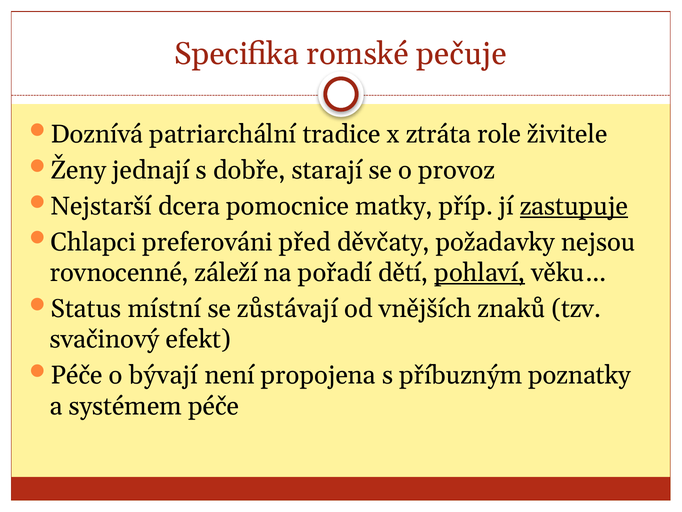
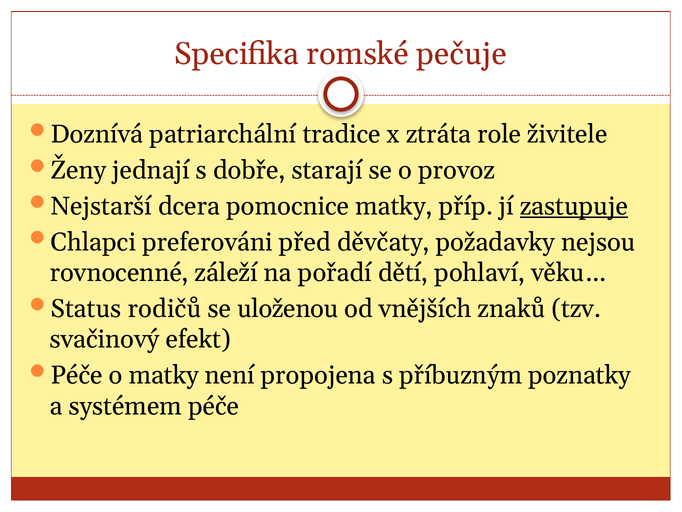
pohlaví underline: present -> none (480, 273)
místní: místní -> rodičů (165, 308)
zůstávají: zůstávají -> uloženou (288, 308)
o bývají: bývají -> matky (164, 375)
